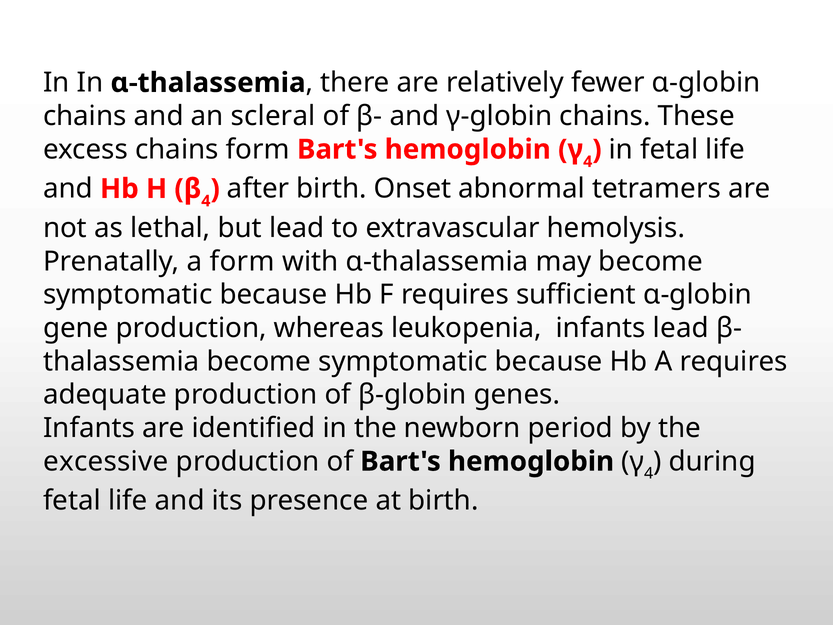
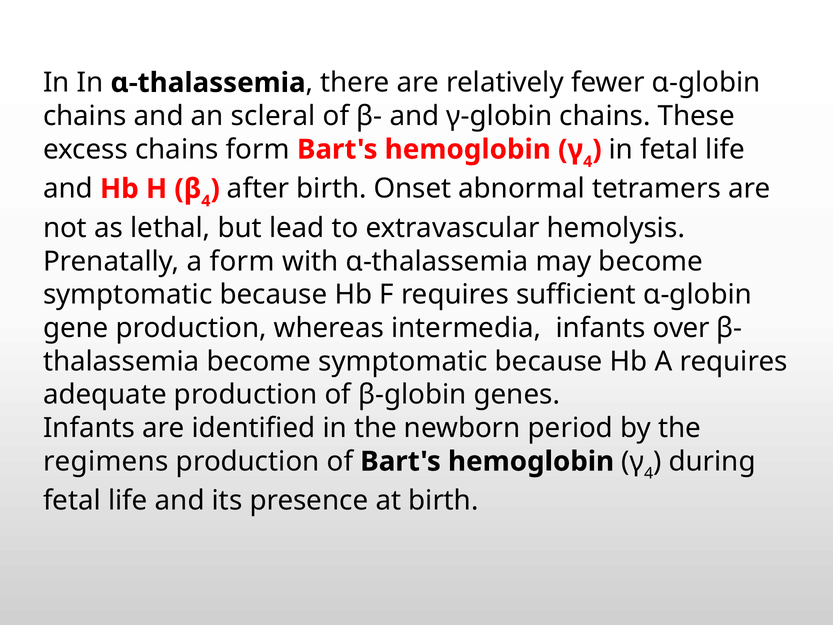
leukopenia: leukopenia -> intermedia (466, 328)
infants lead: lead -> over (681, 328)
excessive: excessive -> regimens (106, 461)
